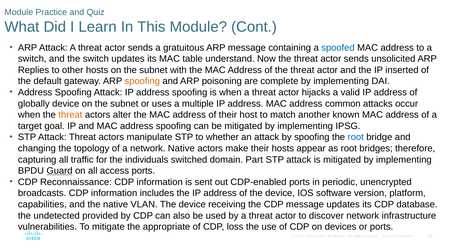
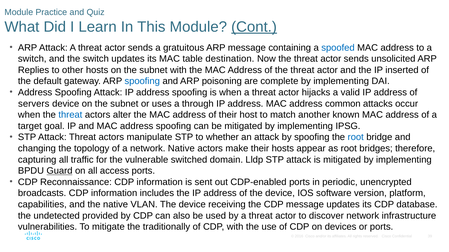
Cont underline: none -> present (254, 27)
understand: understand -> destination (230, 59)
spoofing colour: orange -> blue (142, 81)
globally: globally -> servers (34, 104)
multiple: multiple -> through (198, 104)
threat colour: orange -> blue (70, 115)
individuals: individuals -> vulnerable (147, 160)
Part: Part -> Lldp (254, 160)
appropriate: appropriate -> traditionally (167, 227)
CDP loss: loss -> with (235, 227)
